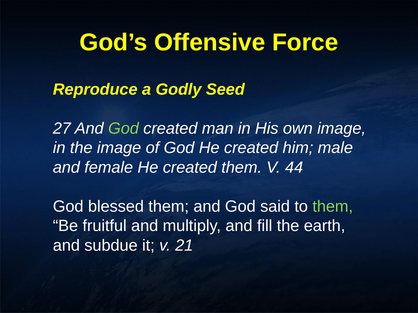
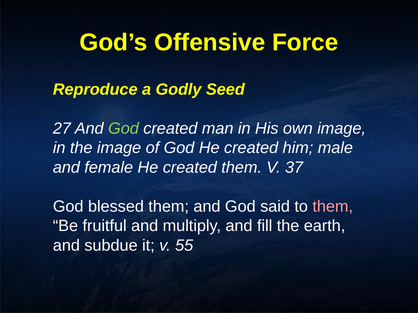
44: 44 -> 37 (294, 168)
them colour: light green -> pink (333, 207)
21: 21 -> 55 (184, 246)
